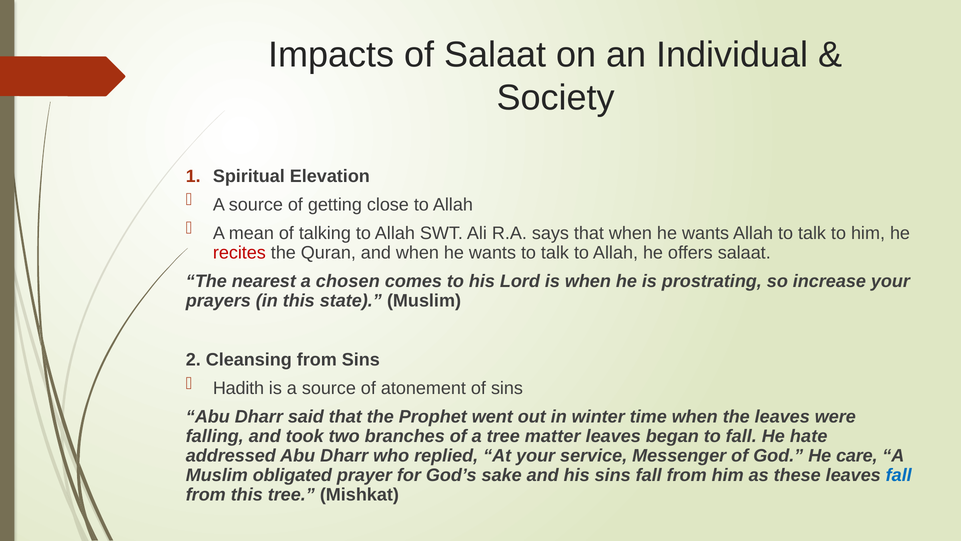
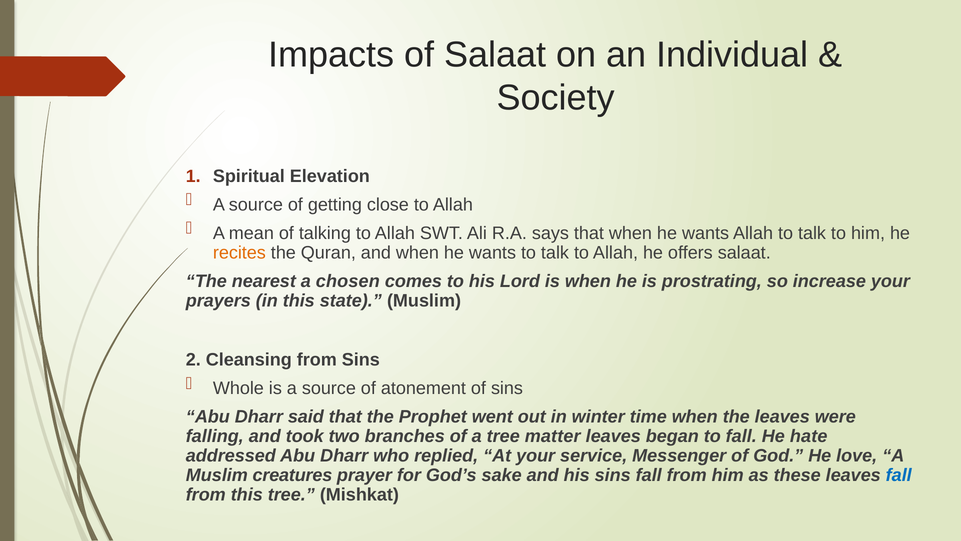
recites colour: red -> orange (239, 252)
Hadith: Hadith -> Whole (238, 388)
care: care -> love (857, 455)
obligated: obligated -> creatures (292, 475)
